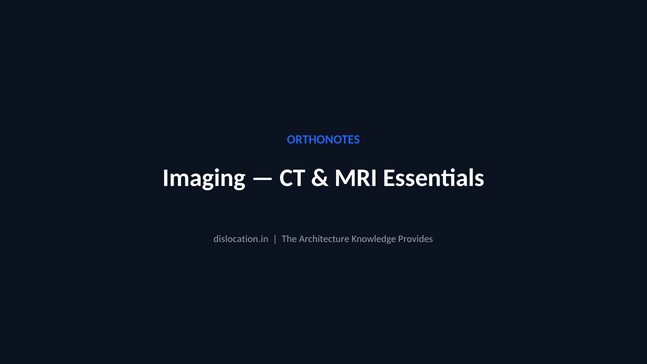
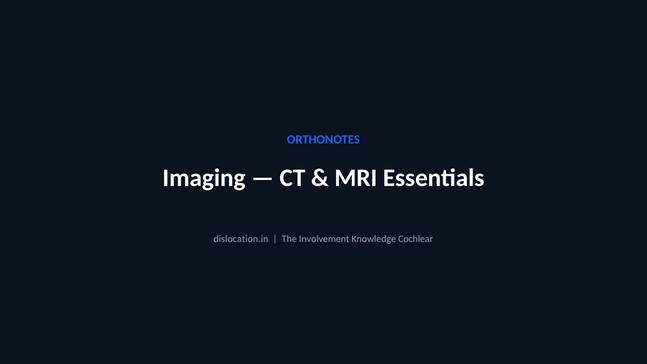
Architecture: Architecture -> Involvement (324, 239)
Provides: Provides -> Cochlear (416, 239)
